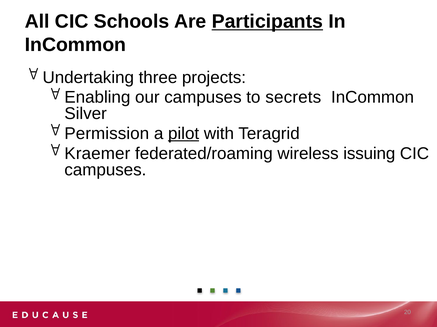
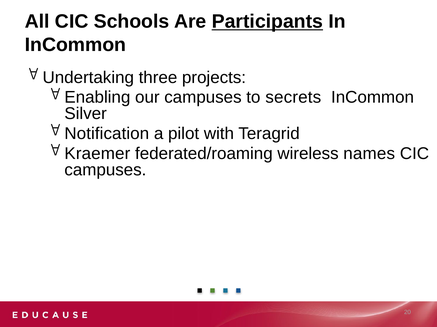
Permission: Permission -> Notification (107, 134)
pilot underline: present -> none (184, 134)
issuing: issuing -> names (369, 154)
